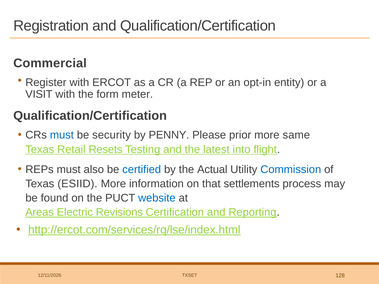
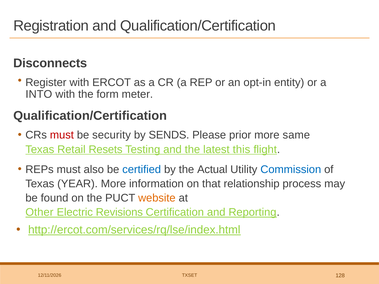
Commercial: Commercial -> Disconnects (50, 63)
VISIT: VISIT -> INTO (39, 94)
must colour: blue -> red (62, 135)
PENNY: PENNY -> SENDS (169, 135)
into: into -> this (241, 150)
ESIID: ESIID -> YEAR (78, 184)
settlements: settlements -> relationship (252, 184)
website colour: blue -> orange (157, 198)
Areas: Areas -> Other (39, 212)
